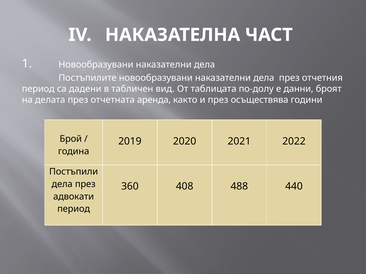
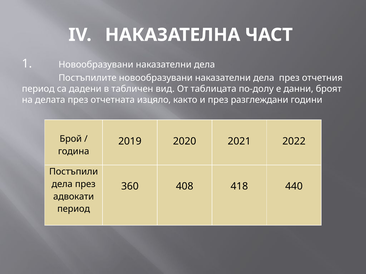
аренда: аренда -> изцяло (154, 100)
осъществява: осъществява -> разглеждани (260, 100)
488: 488 -> 418 (239, 187)
